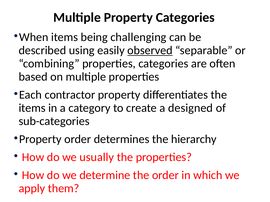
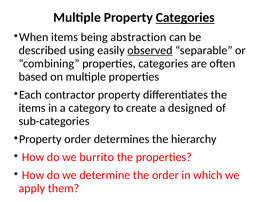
Categories underline: none -> present (185, 18)
challenging: challenging -> abstraction (138, 37)
usually: usually -> burrito (97, 158)
